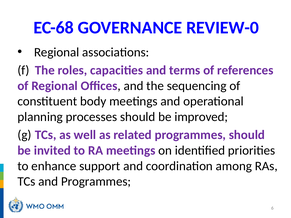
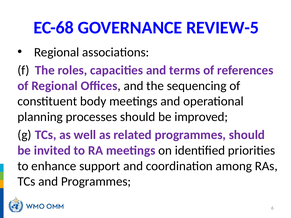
REVIEW-0: REVIEW-0 -> REVIEW-5 (223, 28)
